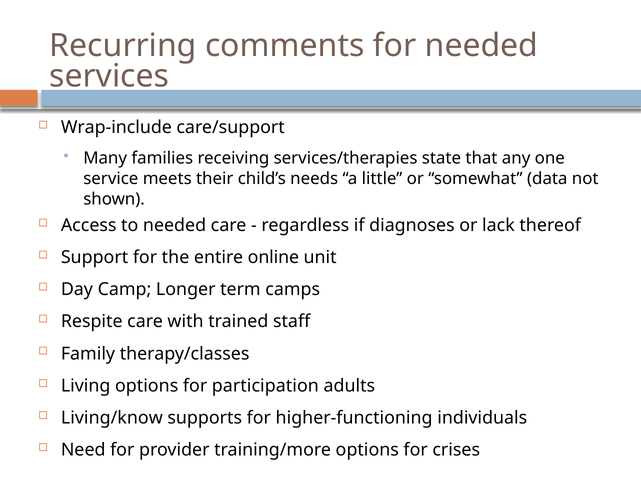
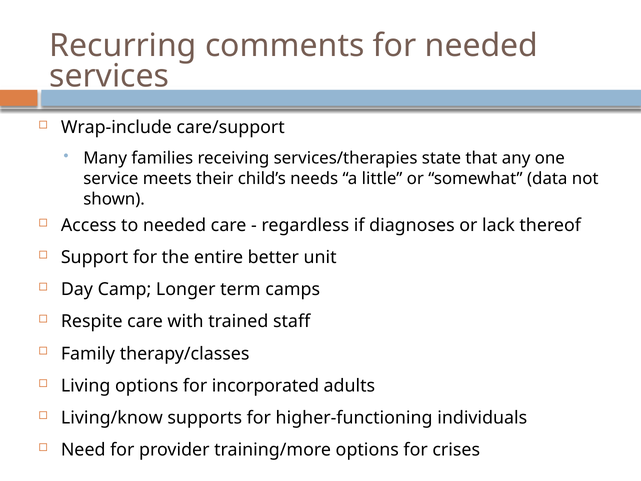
online: online -> better (273, 257)
participation: participation -> incorporated (265, 386)
